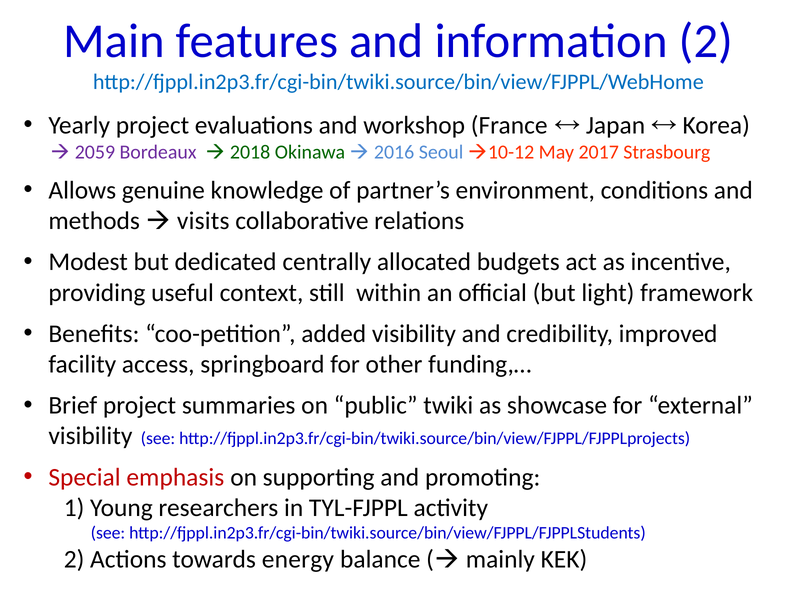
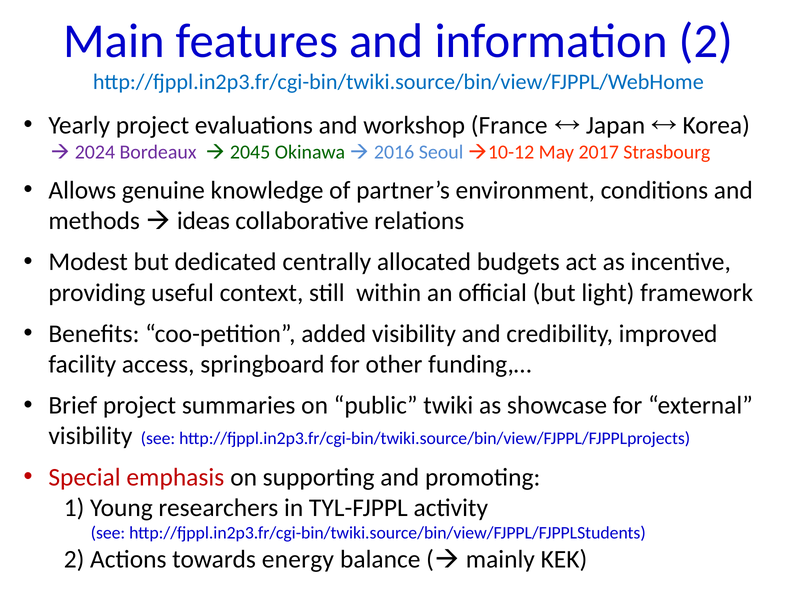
2059: 2059 -> 2024 (95, 152)
2018: 2018 -> 2045 (250, 152)
visits: visits -> ideas (203, 221)
